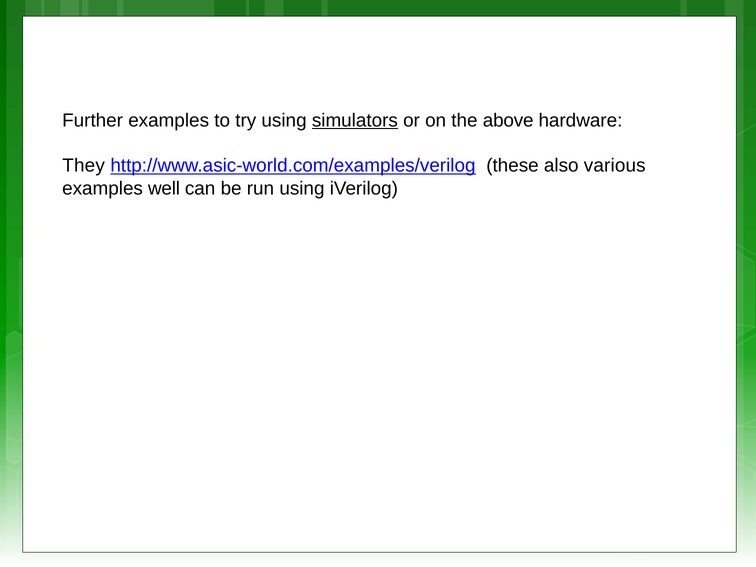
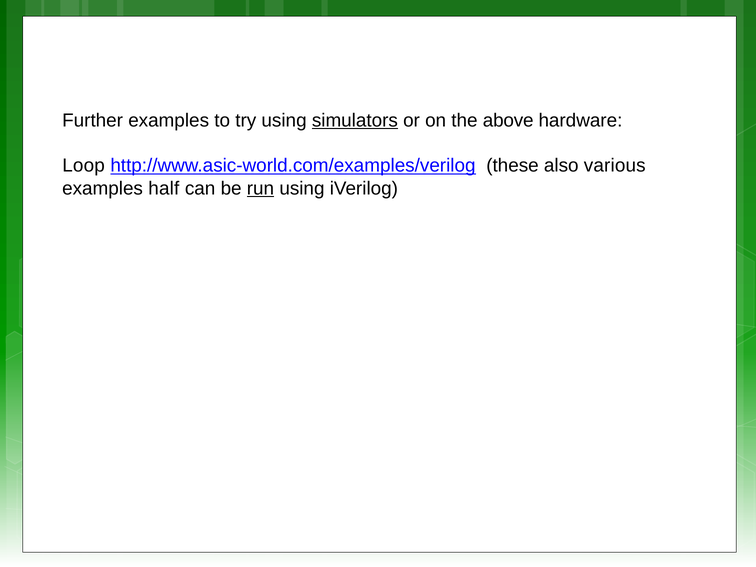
They: They -> Loop (84, 166)
well: well -> half (164, 188)
run underline: none -> present (260, 188)
